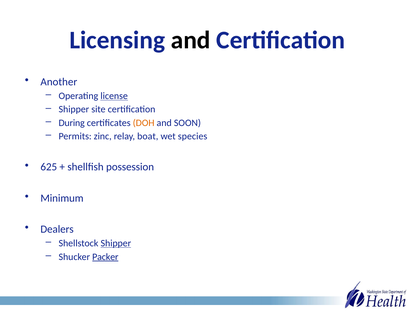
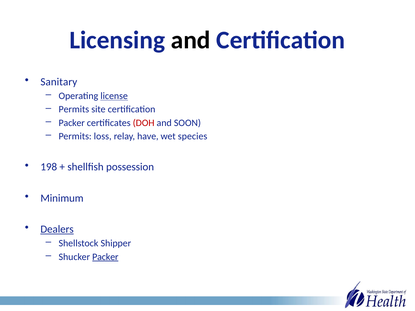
Another: Another -> Sanitary (59, 82)
Shipper: Shipper -> Permits (74, 110)
During: During -> Packer (72, 123)
DOH colour: orange -> red (144, 123)
zinc: zinc -> loss (103, 136)
boat: boat -> have (148, 136)
625: 625 -> 198 (49, 167)
Dealers underline: none -> present (57, 230)
Shipper underline: present -> none (116, 244)
